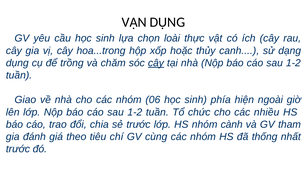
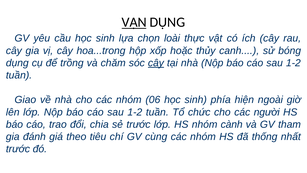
VẬN underline: none -> present (134, 22)
dạng: dạng -> bóng (290, 51)
nhiều: nhiều -> người (267, 112)
